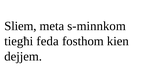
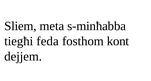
s-minnkom: s-minnkom -> s-minħabba (97, 26)
kien: kien -> kont (118, 41)
